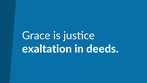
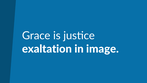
deeds: deeds -> image (102, 49)
